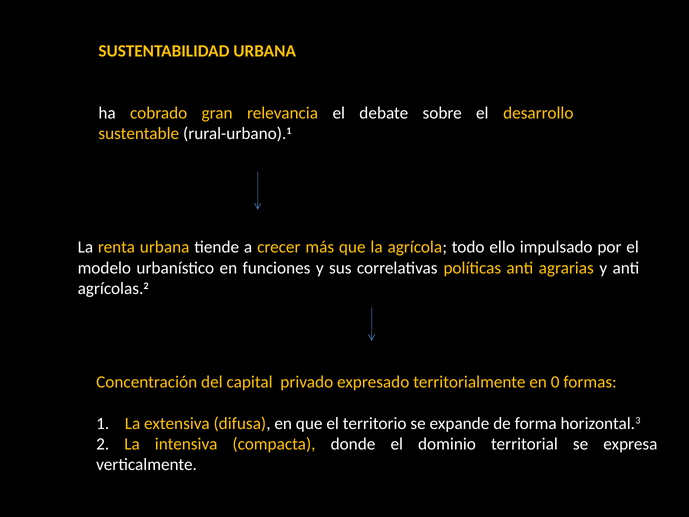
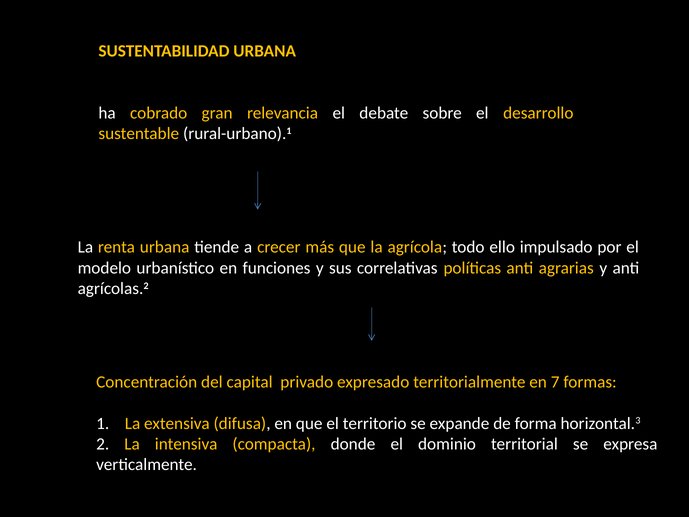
0: 0 -> 7 (555, 382)
